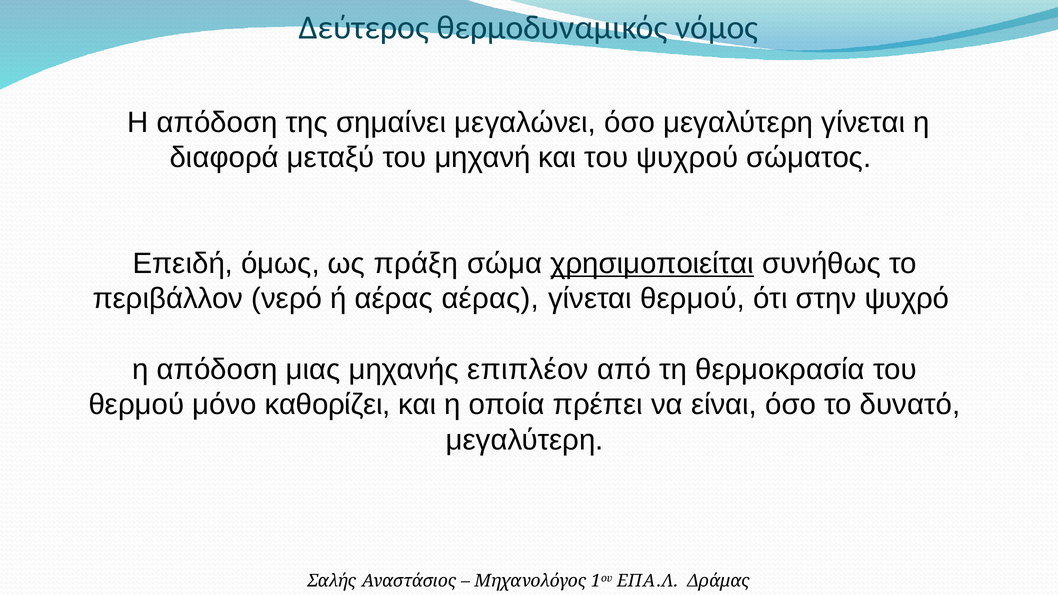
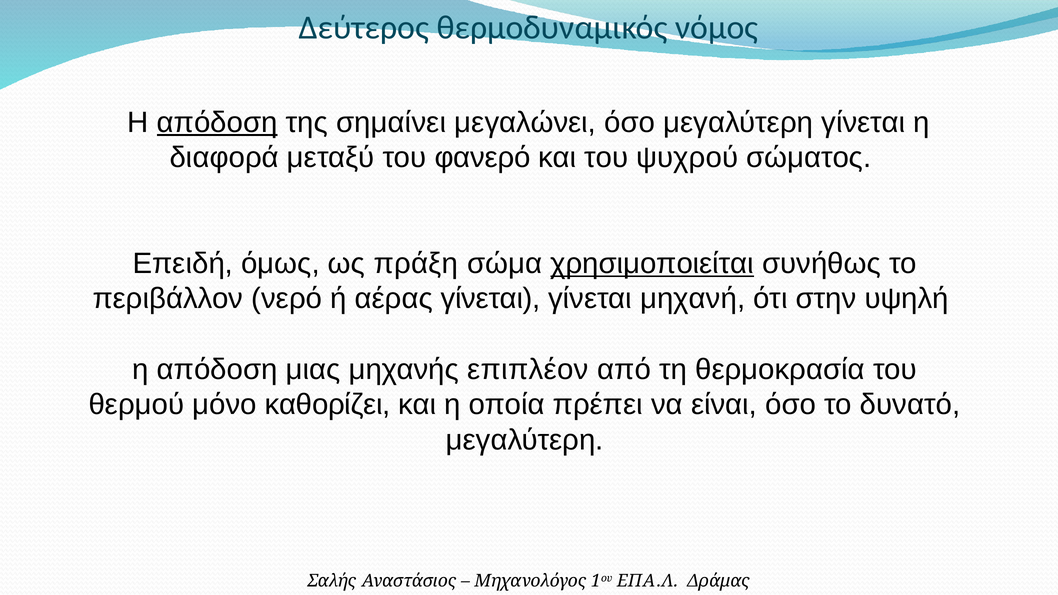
απόδοση underline: none -> present (217, 122)
μηχανή: μηχανή -> φανερό (483, 158)
αέρας αέρας: αέρας -> γίνεται (491, 299)
γίνεται θερμού: θερμού -> μηχανή (693, 299)
ψυχρό: ψυχρό -> υψηλή (907, 299)
